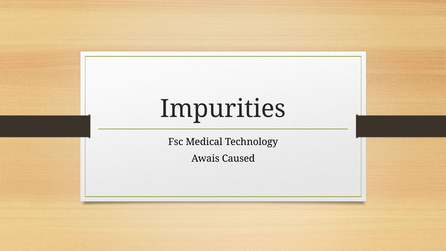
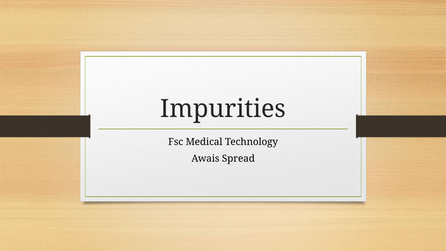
Caused: Caused -> Spread (238, 158)
